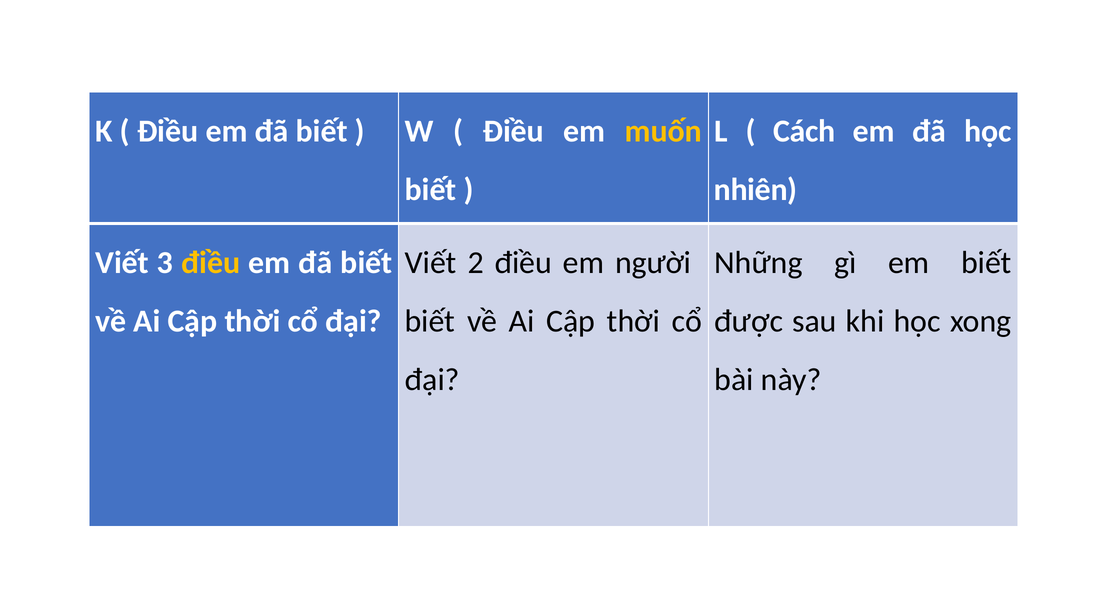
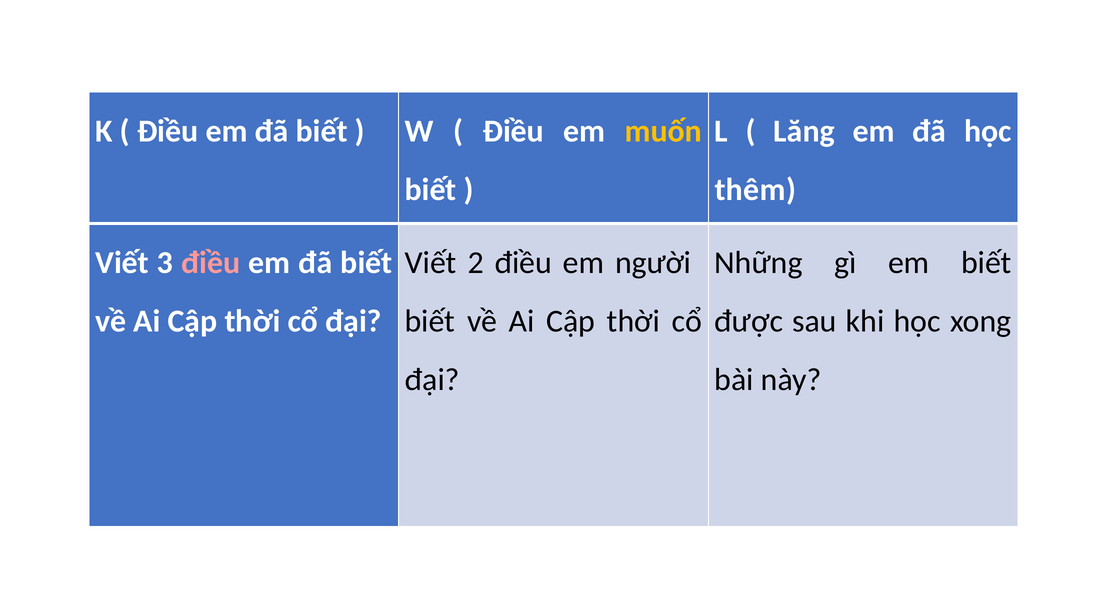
Cách: Cách -> Lăng (804, 132)
nhiên: nhiên -> thêm (755, 190)
điều colour: yellow -> pink (211, 263)
